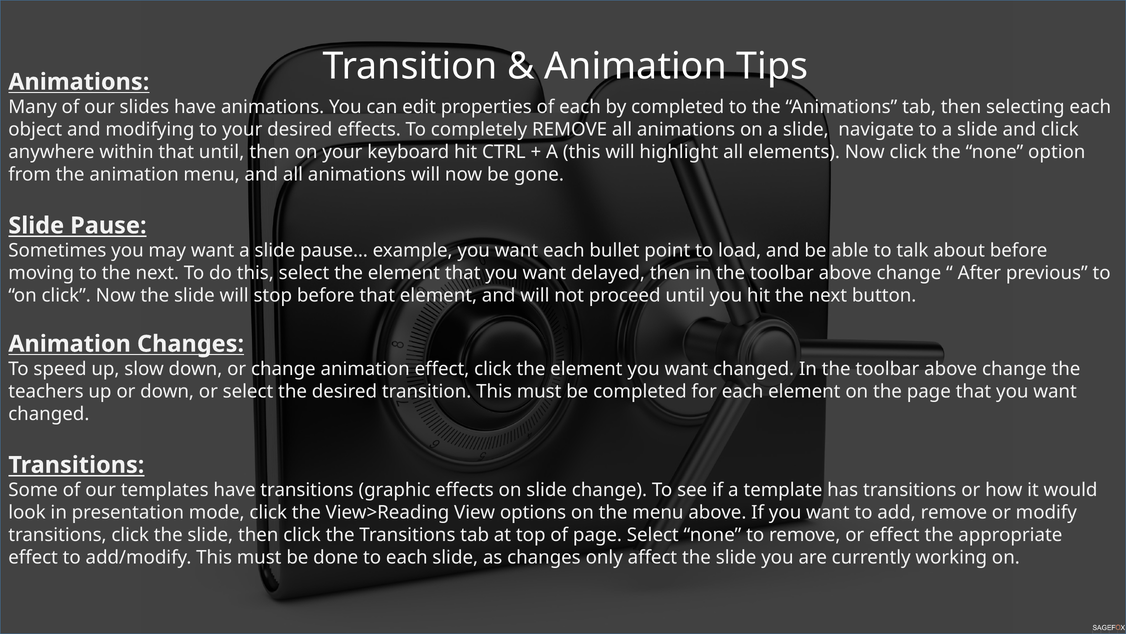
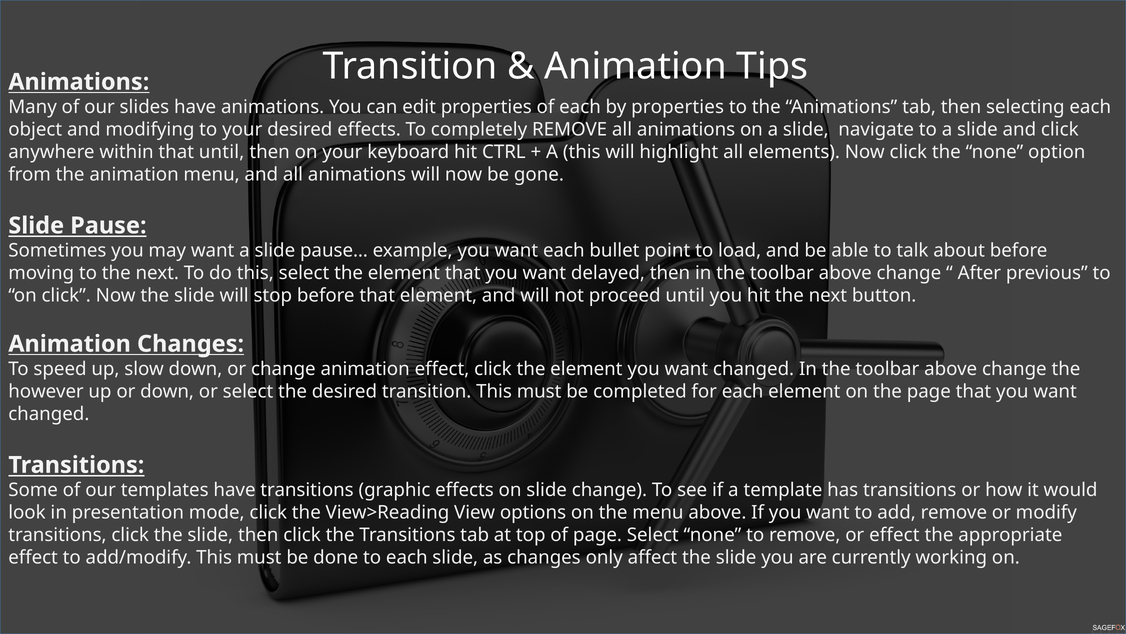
by completed: completed -> properties (678, 107)
teachers: teachers -> however (46, 391)
